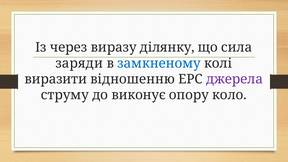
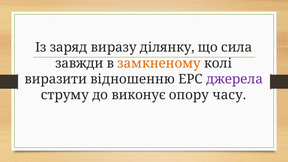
через: через -> заряд (69, 47)
заряди: заряди -> завжди (79, 63)
замкненому colour: blue -> orange (159, 63)
коло: коло -> часу (229, 95)
